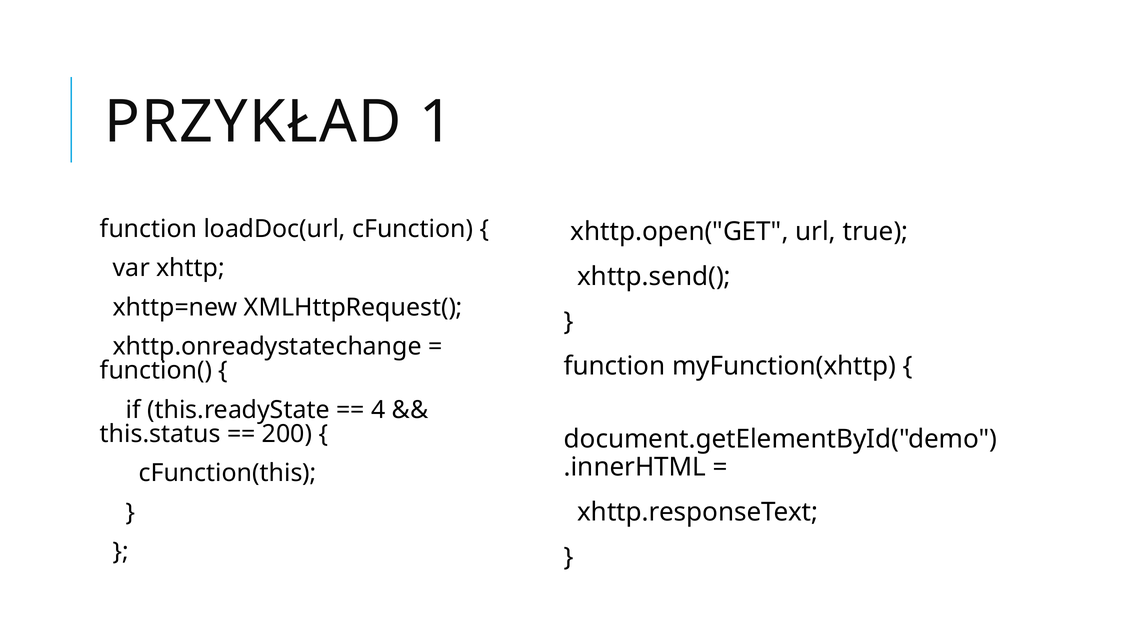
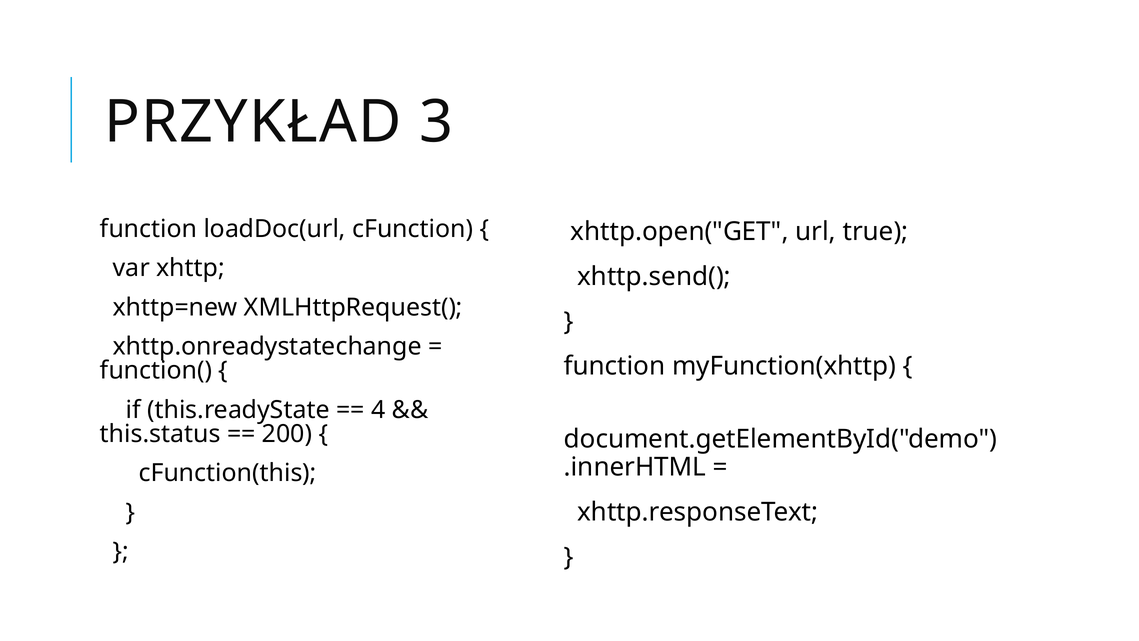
1: 1 -> 3 (436, 122)
